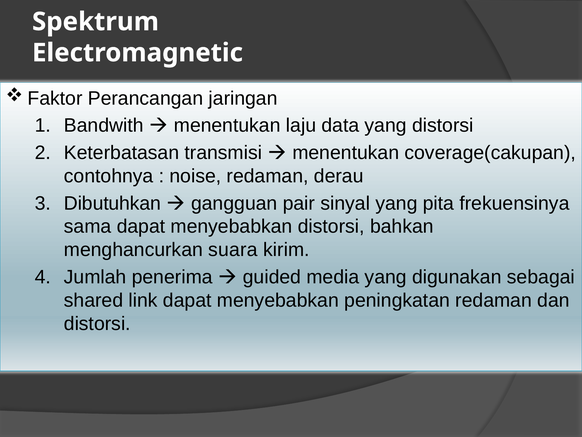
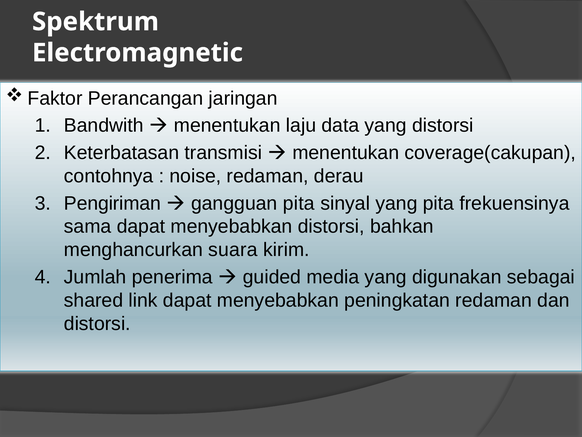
Dibutuhkan: Dibutuhkan -> Pengiriman (112, 203)
gangguan pair: pair -> pita (299, 203)
